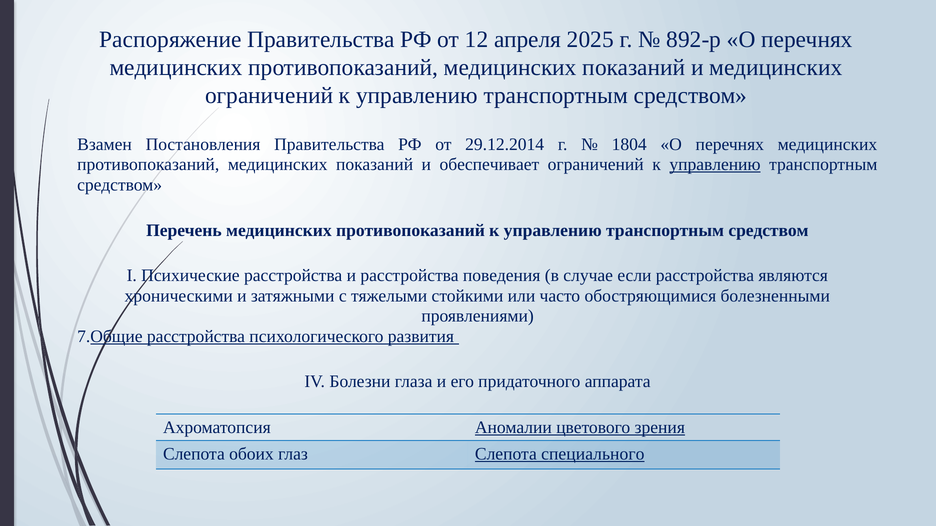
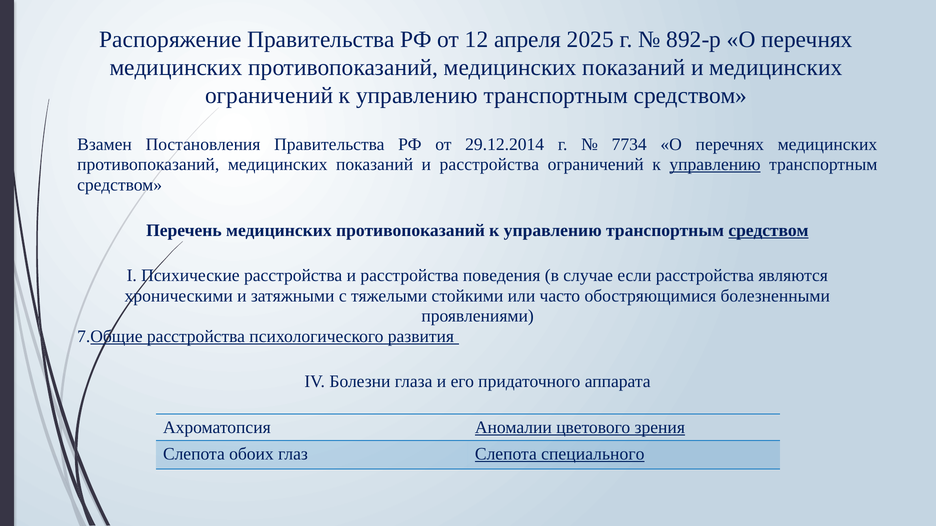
1804: 1804 -> 7734 (629, 145)
показаний и обеспечивает: обеспечивает -> расстройства (489, 165)
средством underline: none -> present (769, 230)
